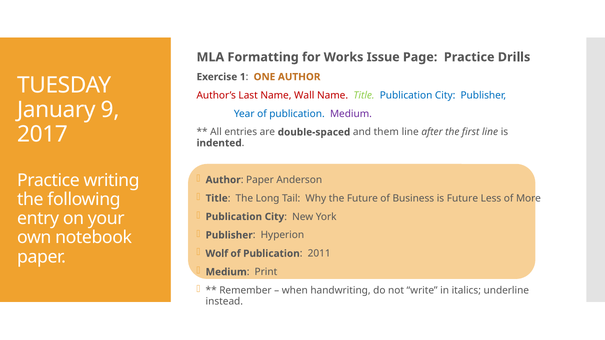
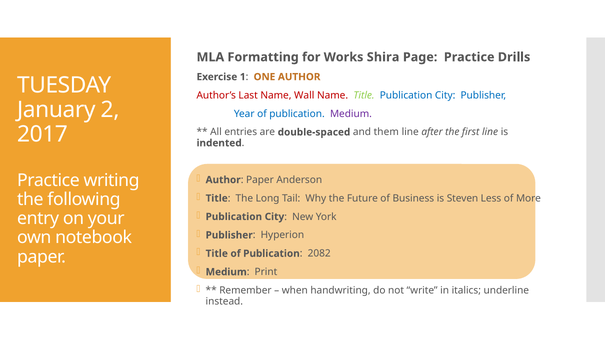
Issue: Issue -> Shira (383, 57)
9: 9 -> 2 (110, 110)
is Future: Future -> Steven (462, 198)
Wolf: Wolf -> Title (217, 254)
2011: 2011 -> 2082 (319, 254)
